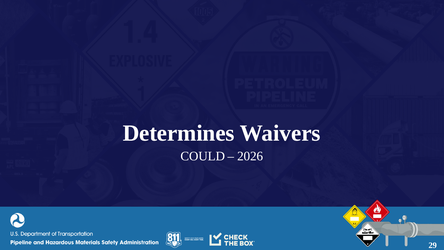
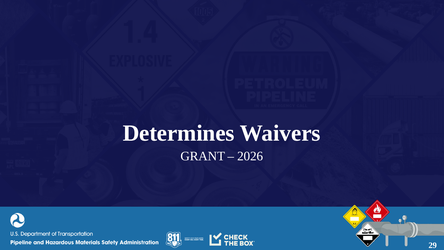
COULD: COULD -> GRANT (203, 156)
